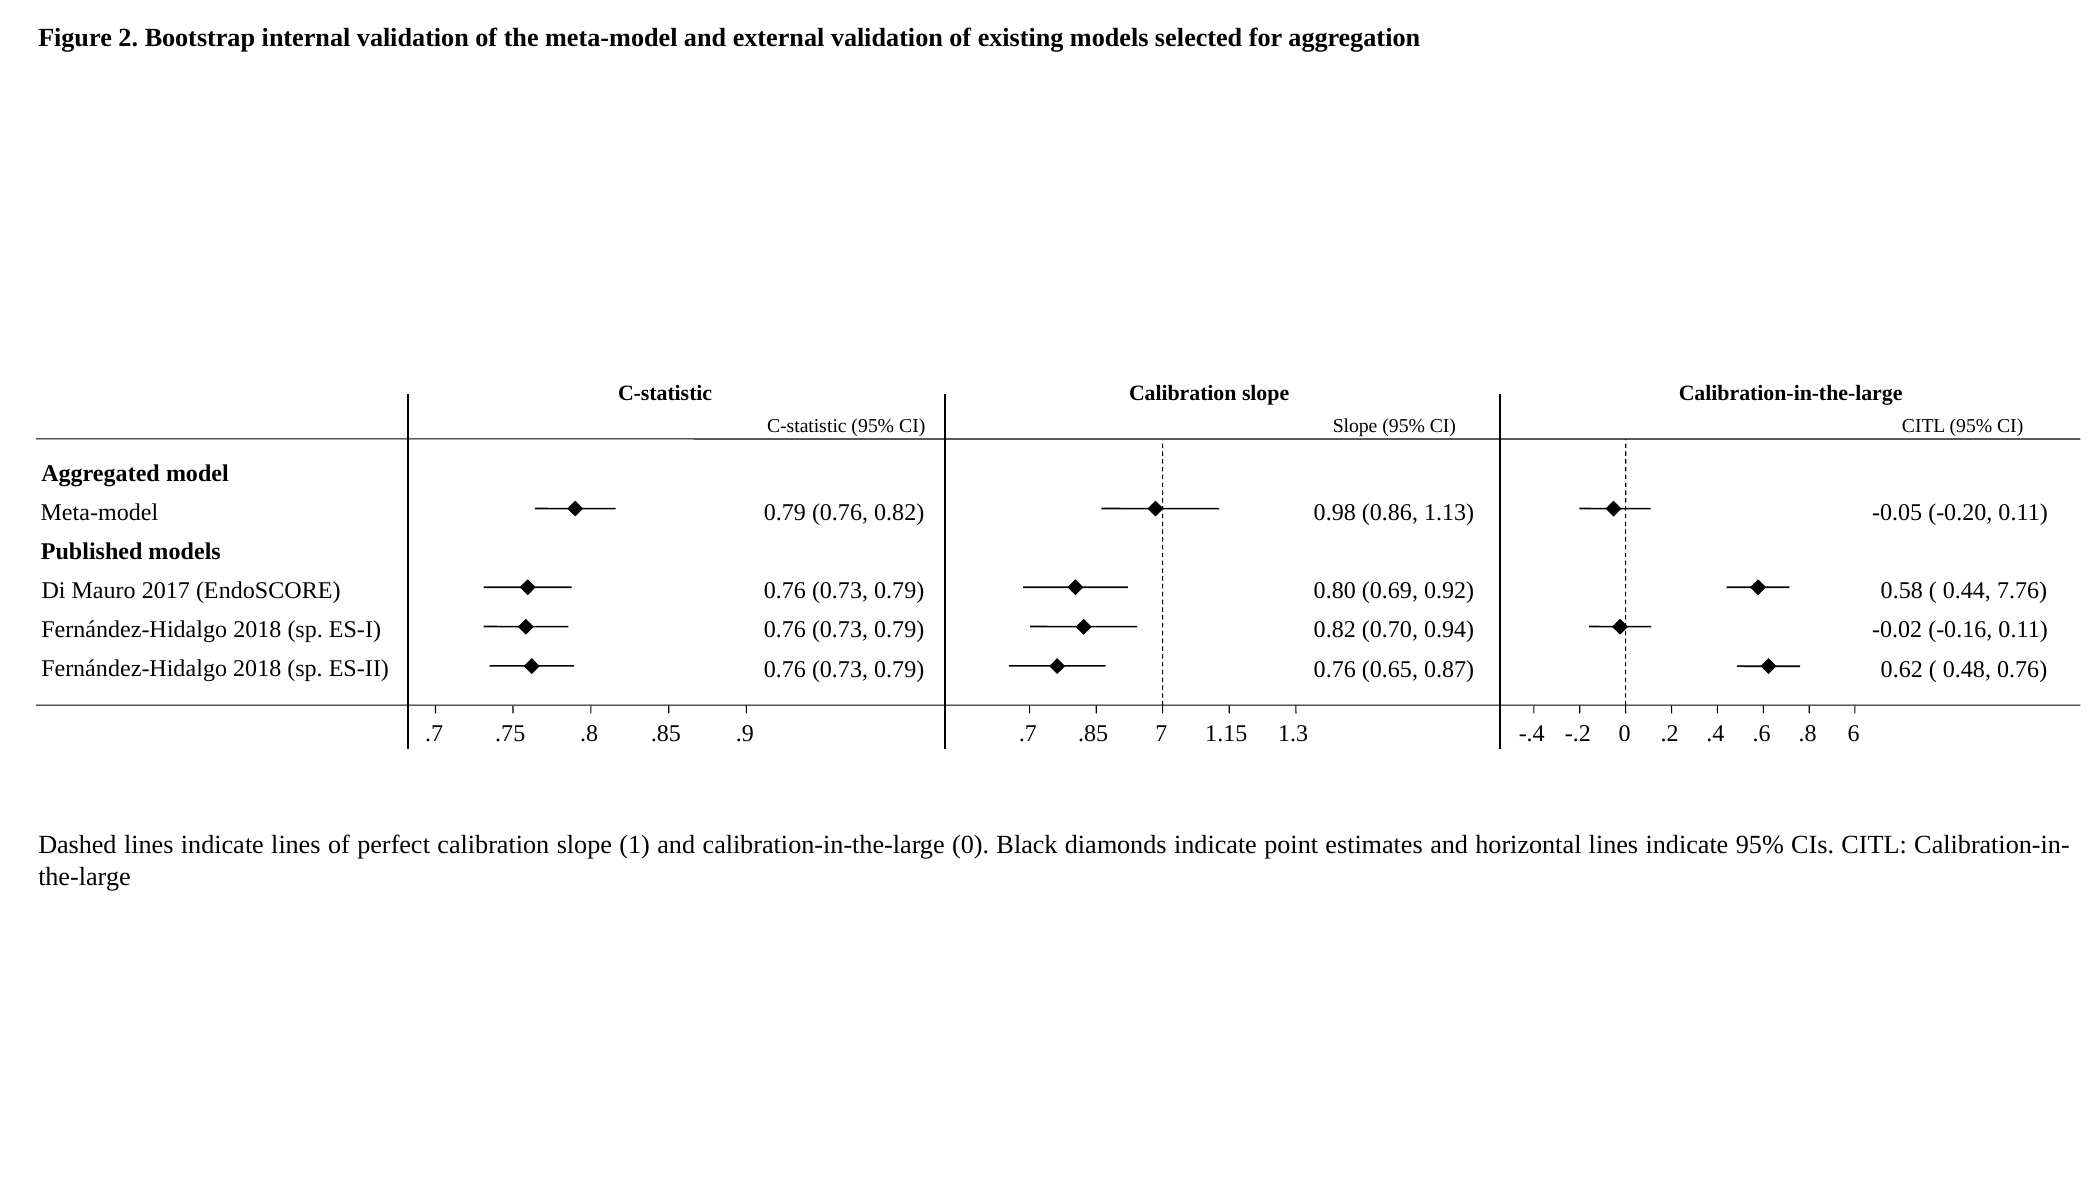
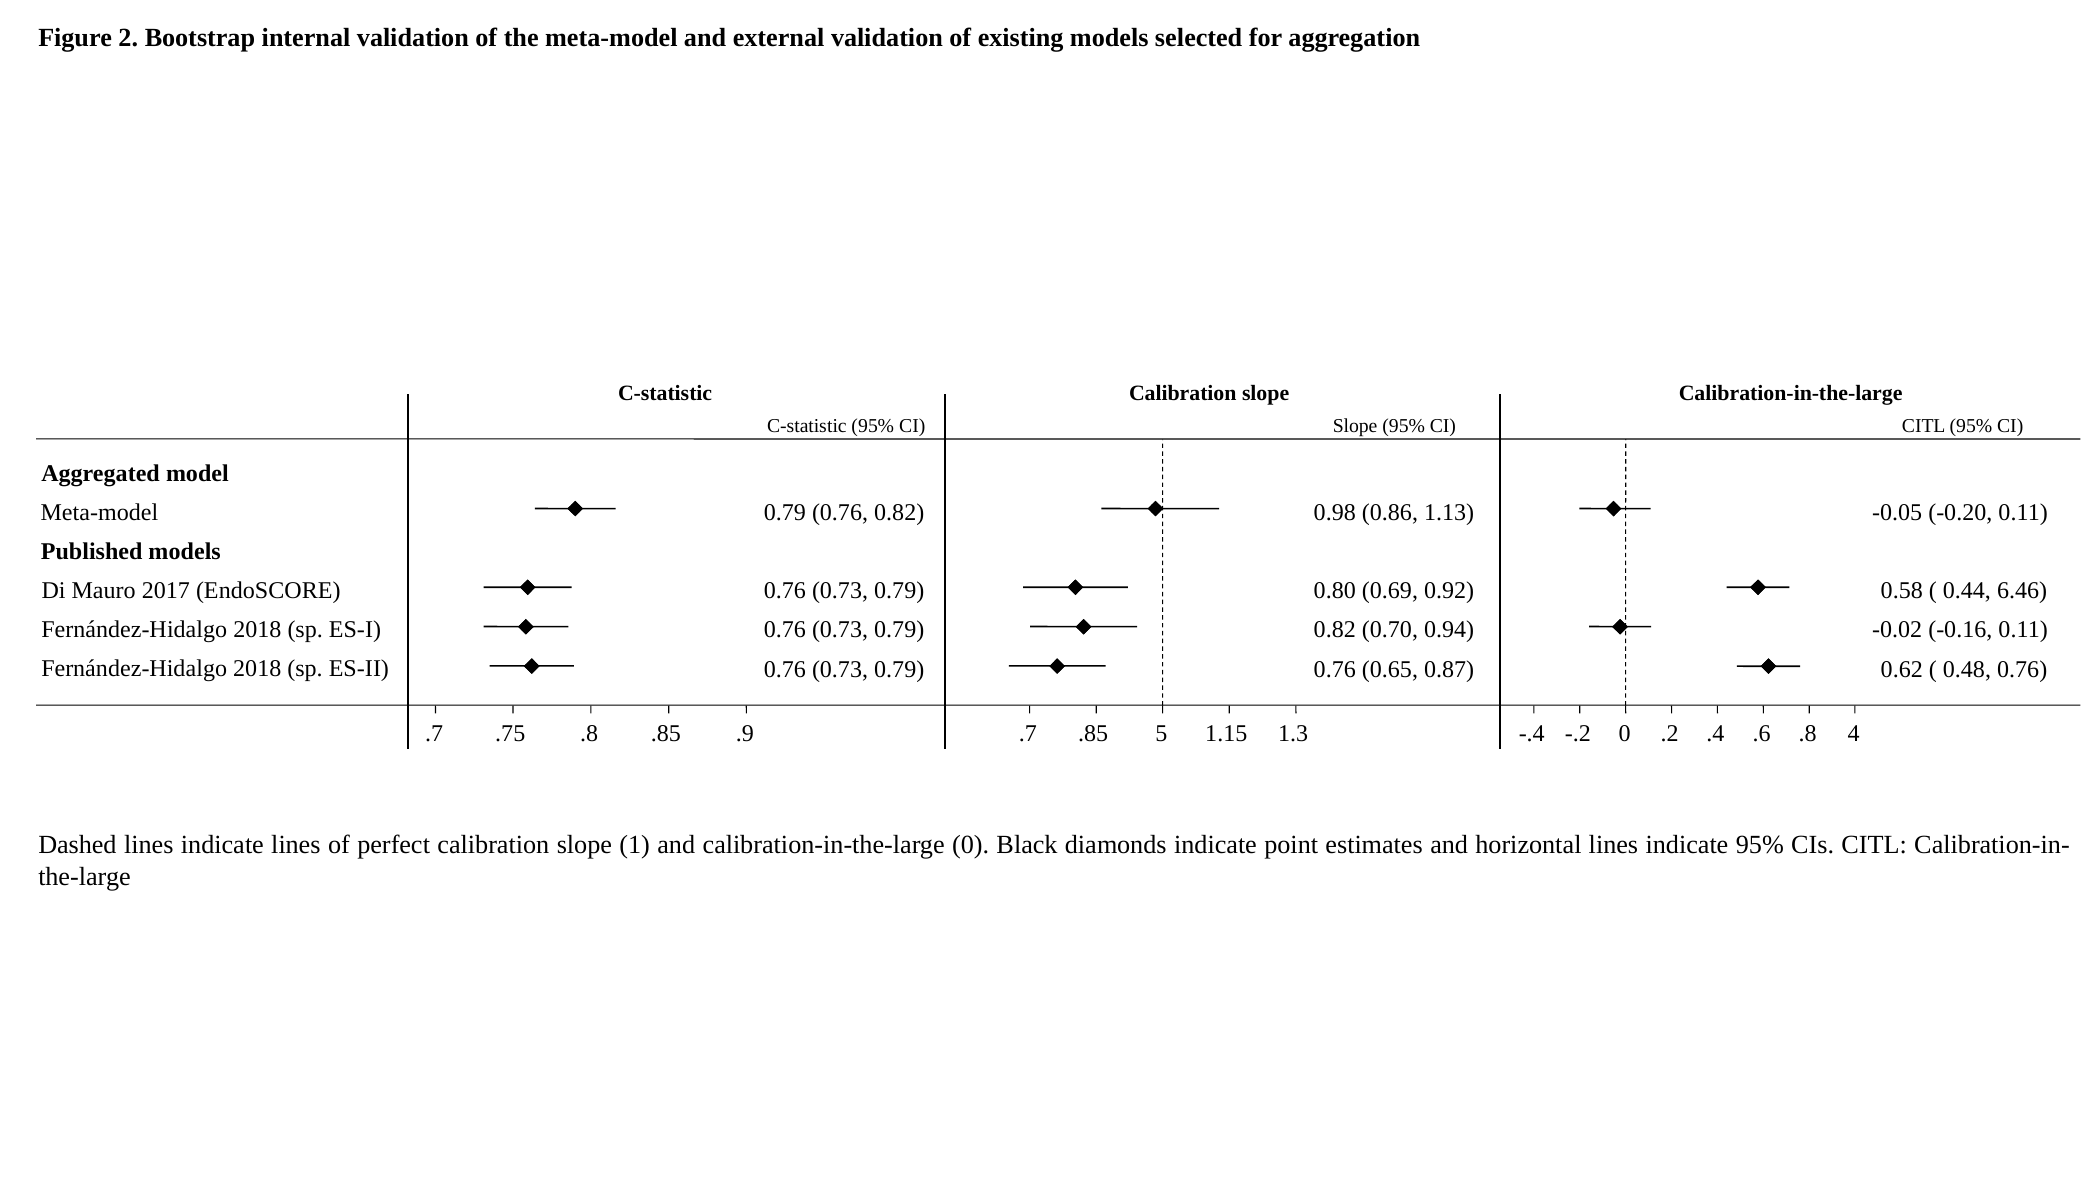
7.76: 7.76 -> 6.46 (2022, 591)
7: 7 -> 5 (1161, 733)
6: 6 -> 4 (1854, 733)
